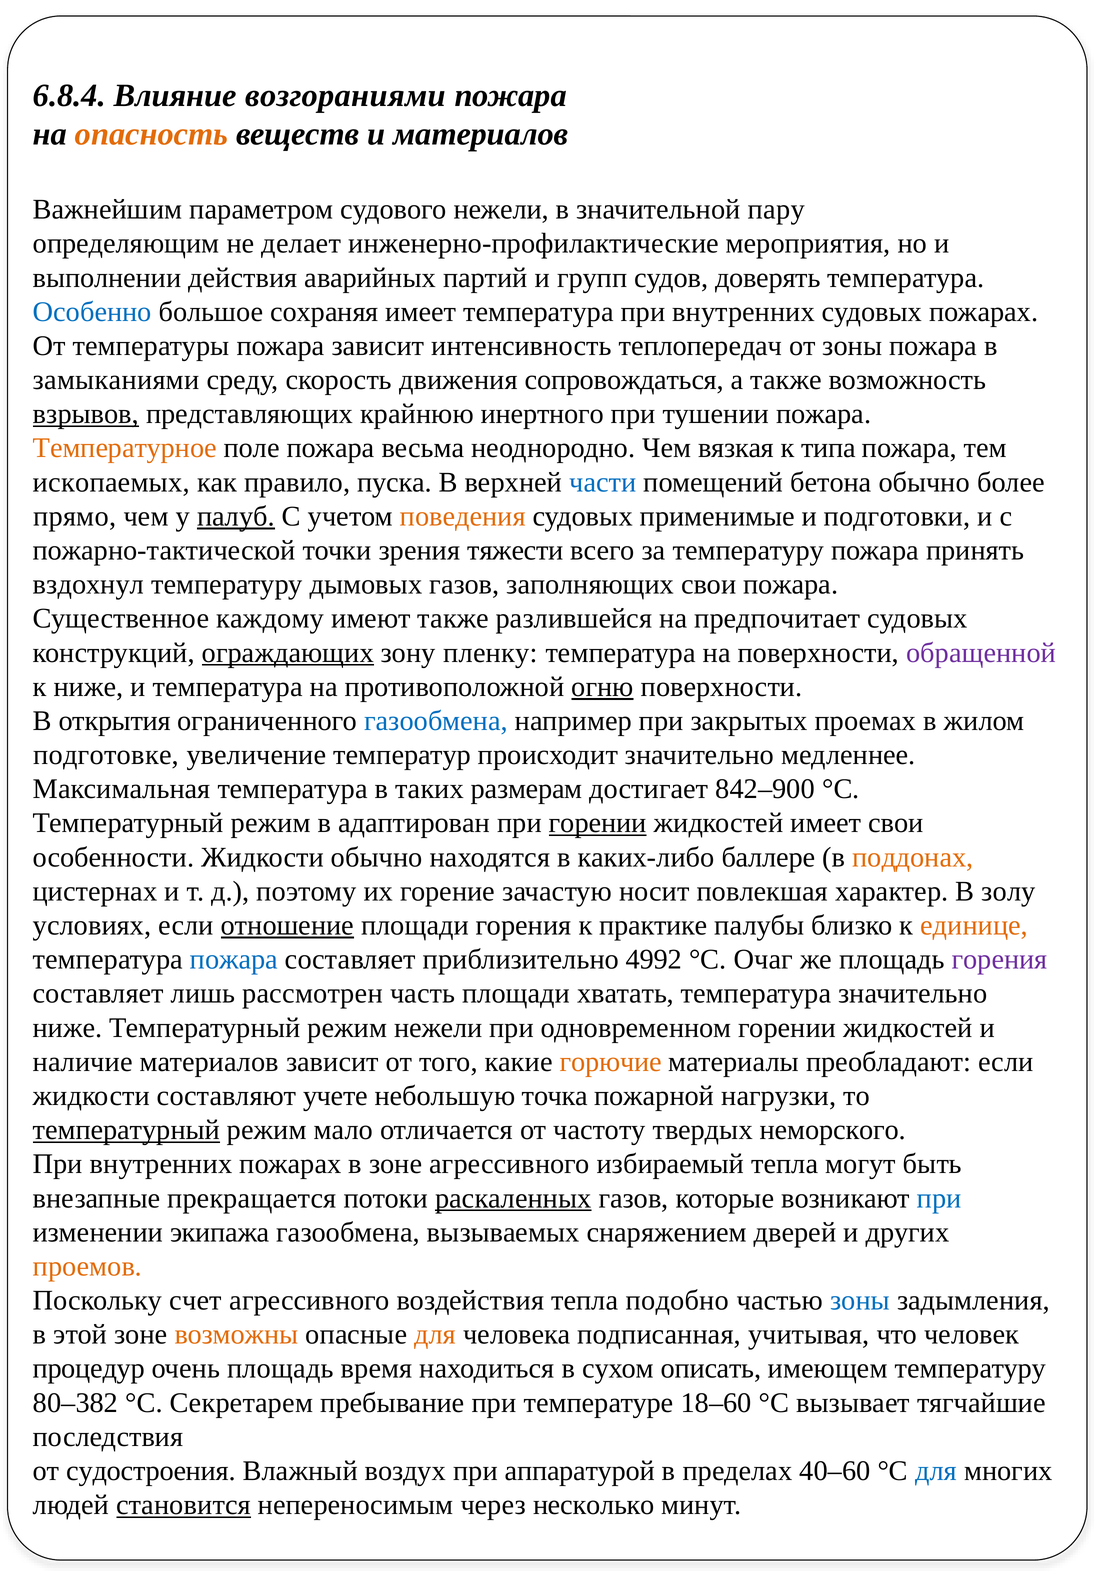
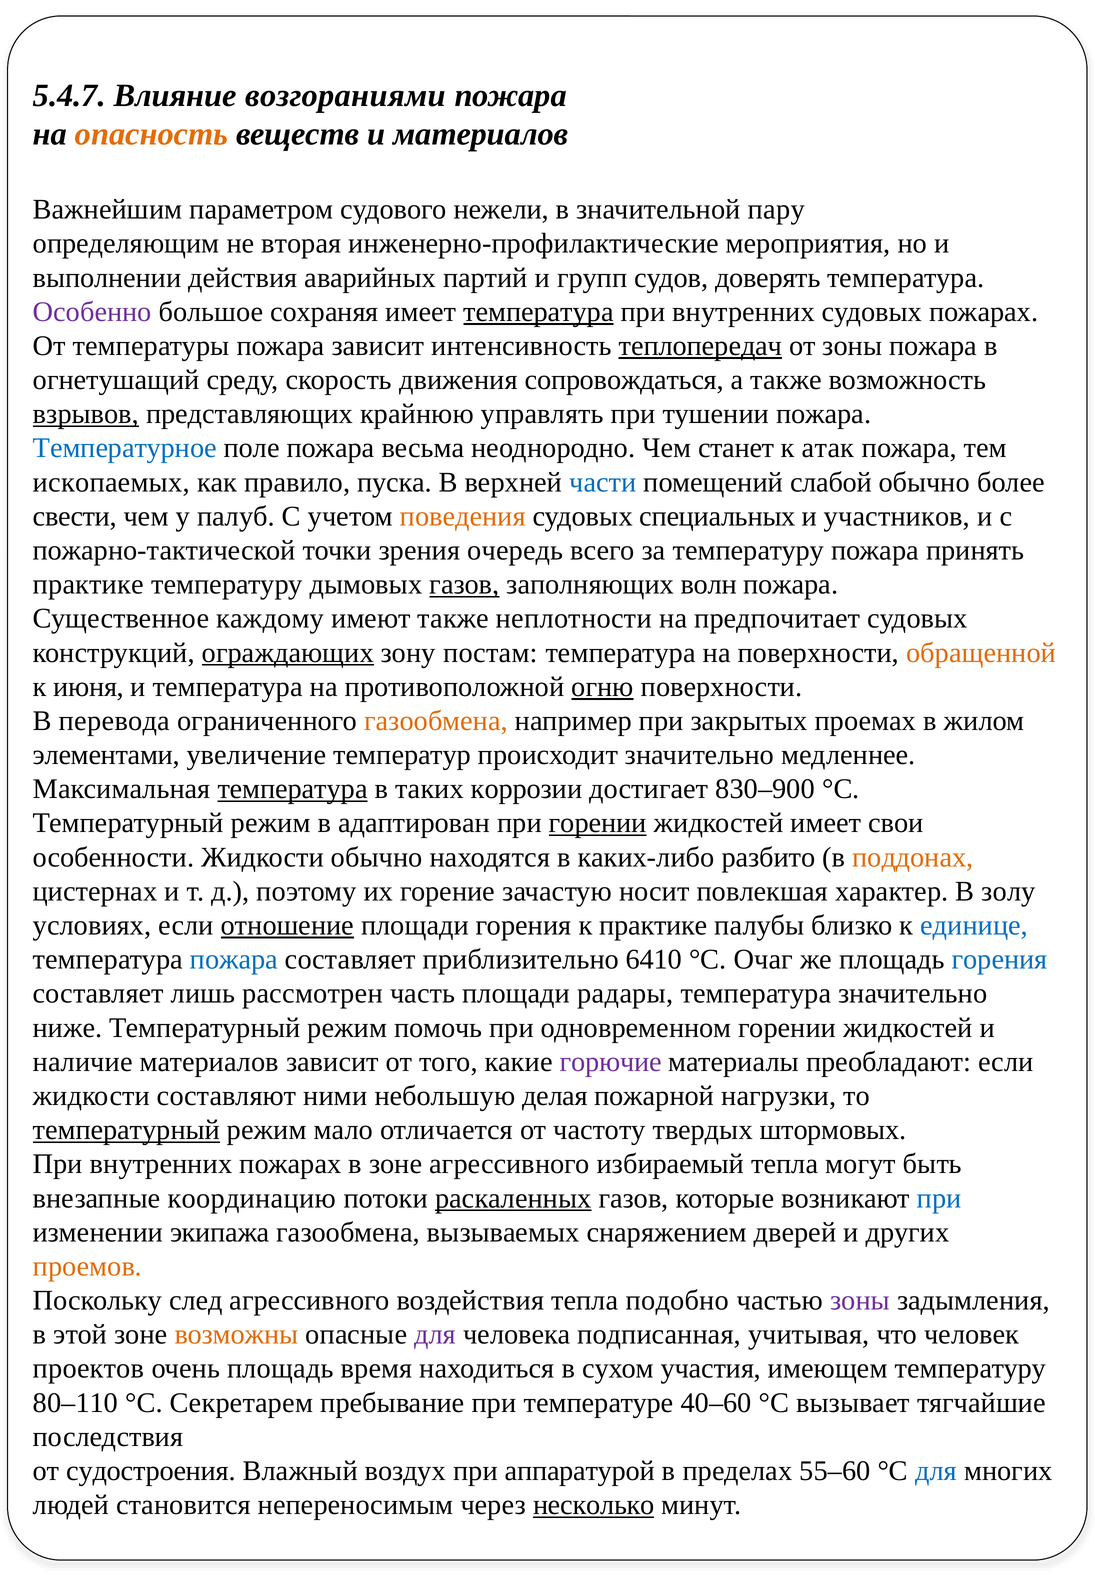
6.8.4: 6.8.4 -> 5.4.7 (69, 95)
делает: делает -> вторая (301, 243)
Особенно colour: blue -> purple (92, 312)
температура underline: none -> present (539, 312)
теплопередач underline: none -> present (700, 346)
замыканиями: замыканиями -> огнетушащий (116, 380)
инертного: инертного -> управлять (542, 414)
Температурное colour: orange -> blue (125, 448)
вязкая: вязкая -> станет (736, 448)
типа: типа -> атак (828, 448)
бетона: бетона -> слабой (831, 482)
прямо: прямо -> свести (75, 516)
палуб underline: present -> none (236, 516)
применимые: применимые -> специальных (717, 516)
подготовки: подготовки -> участников (897, 516)
тяжести: тяжести -> очередь (515, 550)
вздохнул: вздохнул -> практике (88, 584)
газов underline: none -> present (464, 584)
заполняющих свои: свои -> волн (709, 584)
разлившейся: разлившейся -> неплотности (574, 618)
пленку: пленку -> постам (491, 653)
обращенной colour: purple -> orange (981, 653)
к ниже: ниже -> июня (89, 687)
открытия: открытия -> перевода (114, 721)
газообмена colour: blue -> orange (436, 721)
подготовке: подготовке -> элементами (106, 755)
температура underline: none -> present (293, 789)
размерам: размерам -> коррозии (527, 789)
842–900: 842–900 -> 830–900 (765, 789)
баллере: баллере -> разбито (768, 857)
единице colour: orange -> blue (974, 925)
4992: 4992 -> 6410 (654, 959)
горения colour: purple -> blue (1000, 959)
хватать: хватать -> радары (625, 993)
режим нежели: нежели -> помочь (438, 1027)
горючие colour: orange -> purple (611, 1062)
учете: учете -> ними (335, 1096)
точка: точка -> делая (555, 1096)
неморского: неморского -> штормовых (833, 1130)
прекращается: прекращается -> координацию (252, 1198)
счет: счет -> след (196, 1300)
зоны colour: blue -> purple (860, 1300)
для colour: orange -> purple (435, 1334)
процедур: процедур -> проектов (89, 1368)
описать: описать -> участия (711, 1368)
80–382: 80–382 -> 80–110 (76, 1402)
18–60: 18–60 -> 40–60 (716, 1402)
40–60: 40–60 -> 55–60 (835, 1471)
становится underline: present -> none (183, 1505)
несколько underline: none -> present (594, 1505)
